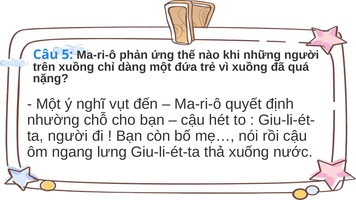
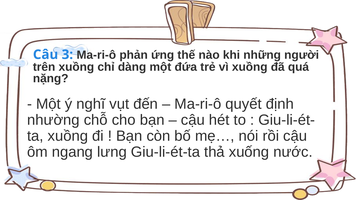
5: 5 -> 3 (67, 55)
người: người -> xuồng (68, 136)
